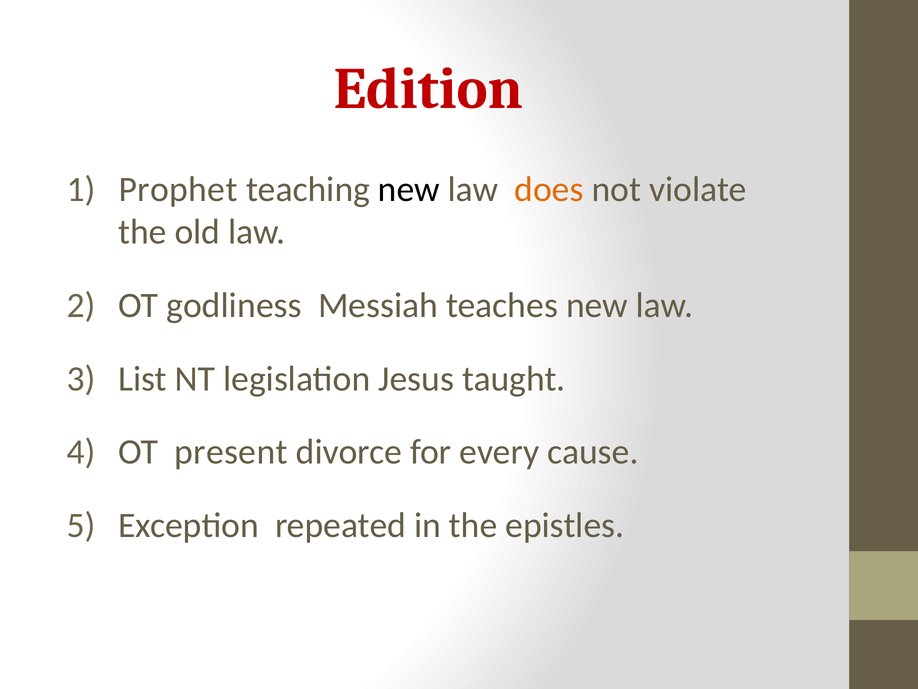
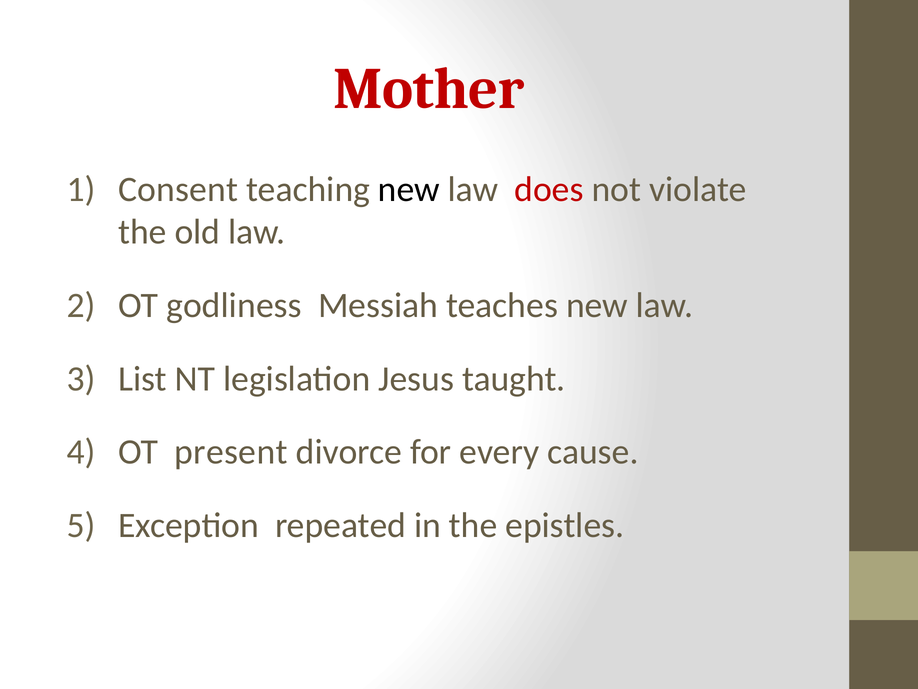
Edition: Edition -> Mother (429, 89)
Prophet: Prophet -> Consent (178, 189)
does colour: orange -> red (549, 189)
